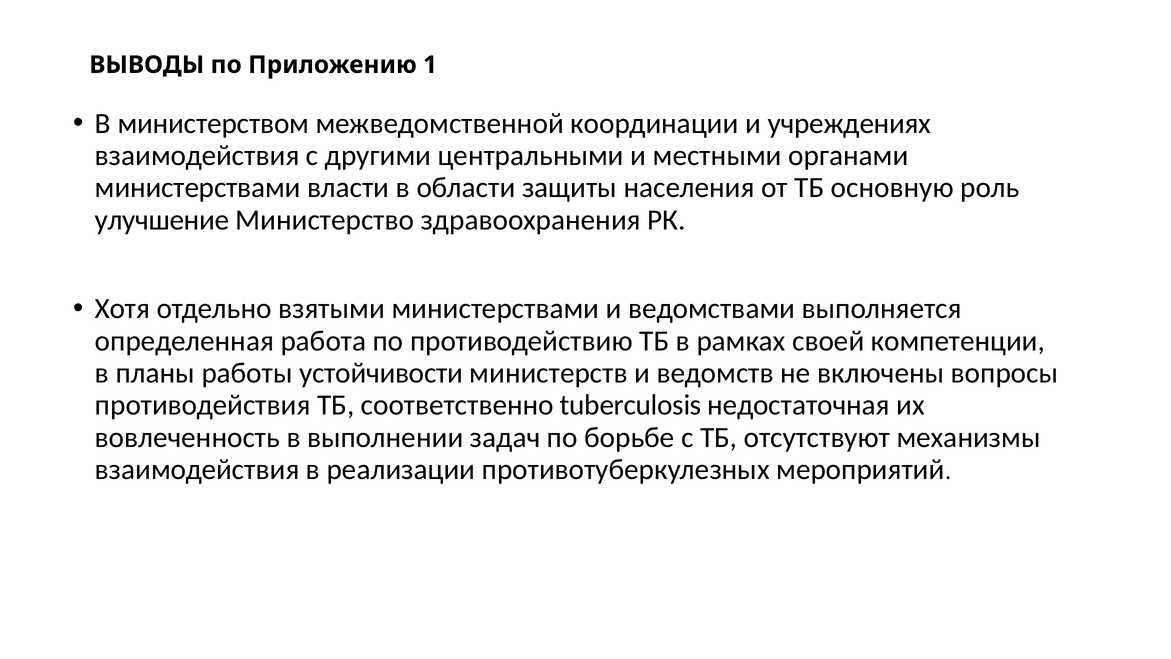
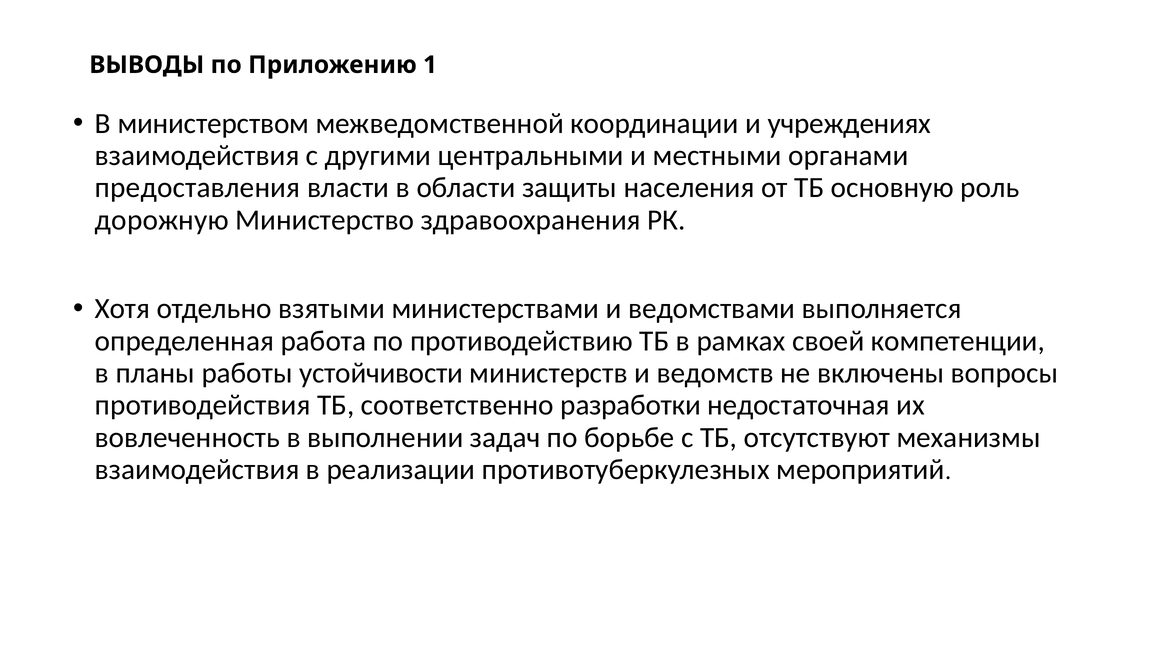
министерствами: министерствами -> предоставления (198, 188)
улучшение: улучшение -> дорожную (162, 220)
tuberculosis: tuberculosis -> разработки (631, 405)
